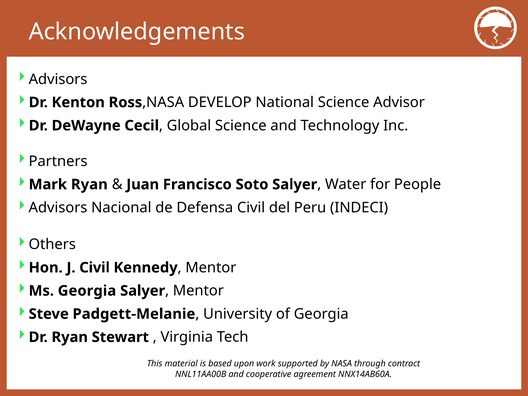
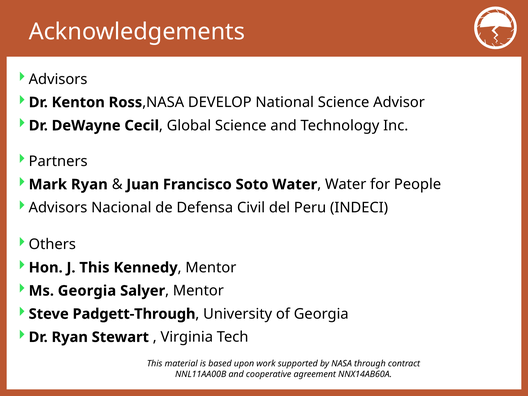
Soto Salyer: Salyer -> Water (295, 184)
J Civil: Civil -> This (94, 268)
Padgett-Melanie: Padgett-Melanie -> Padgett-Through (134, 314)
